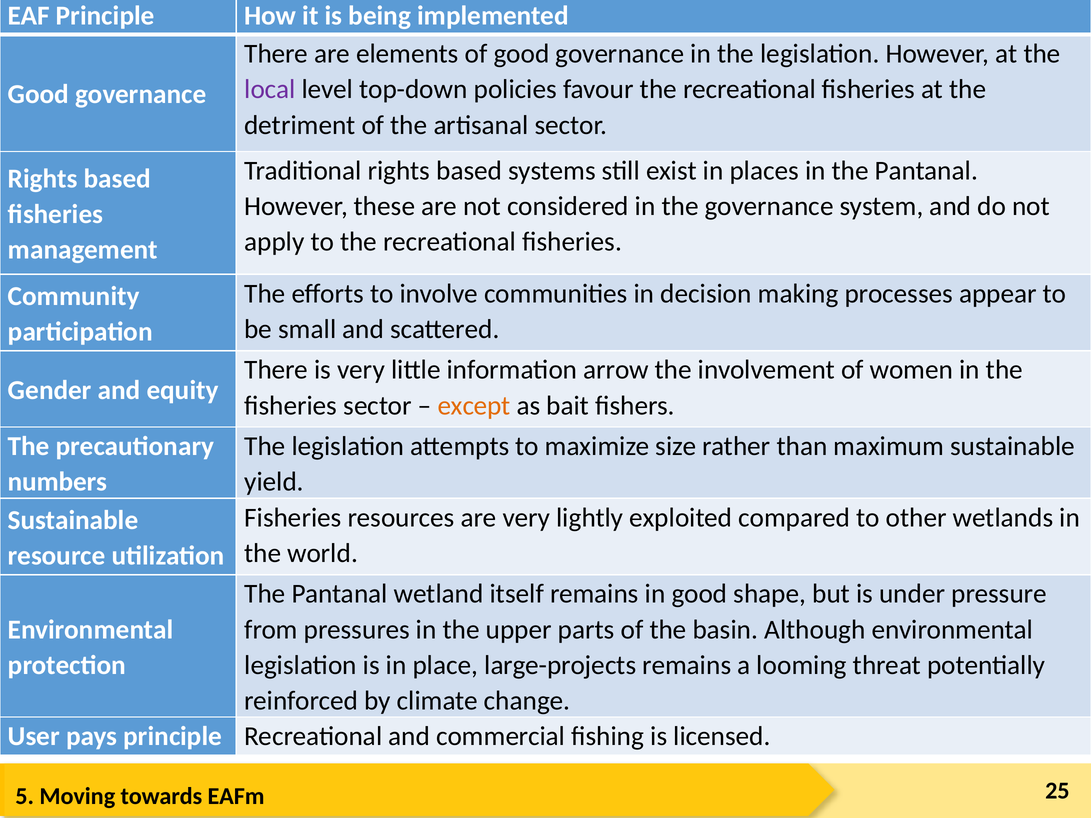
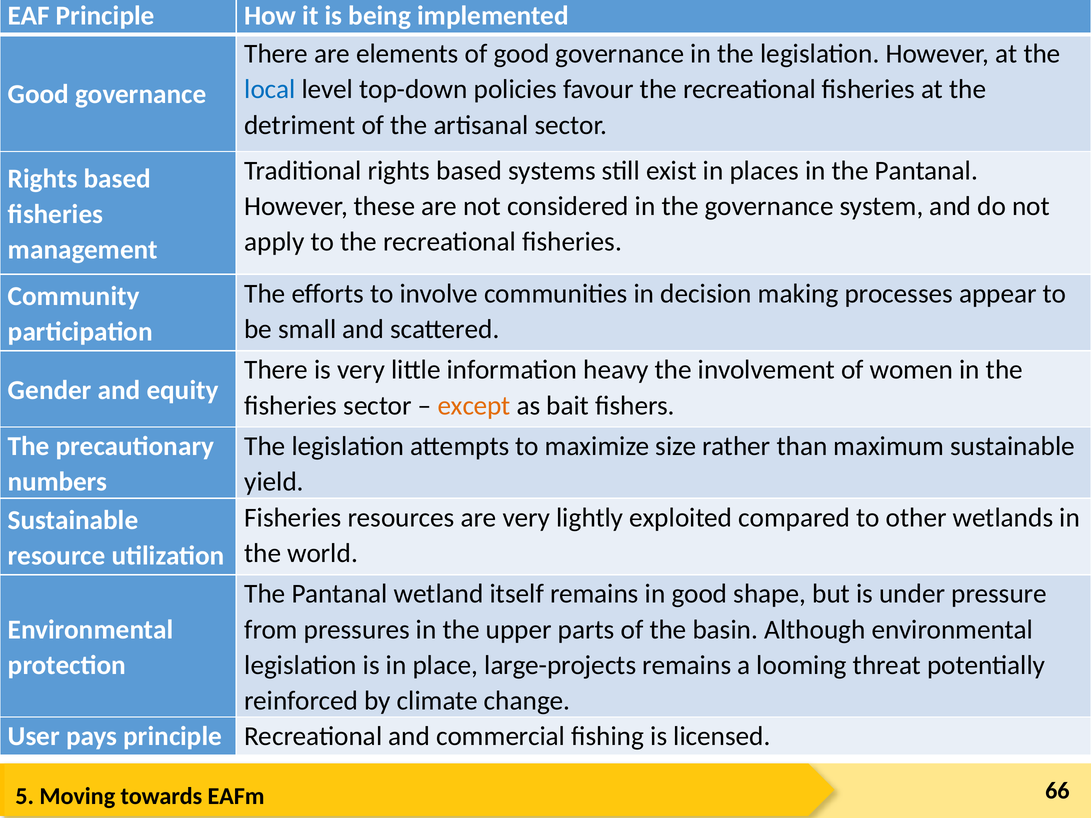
local colour: purple -> blue (270, 89)
arrow: arrow -> heavy (616, 370)
25: 25 -> 66 (1057, 791)
